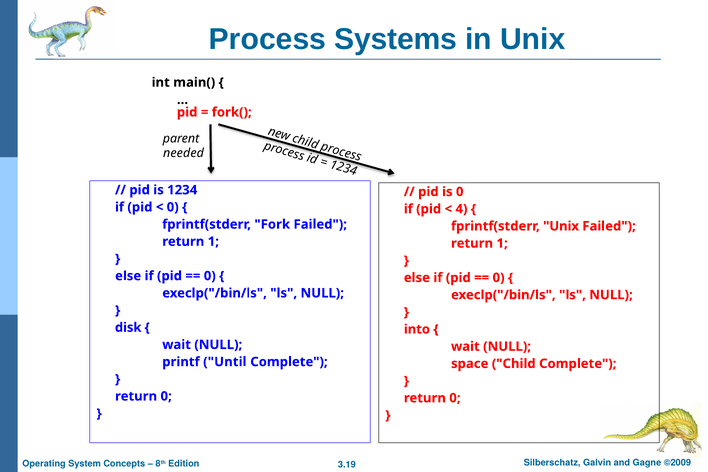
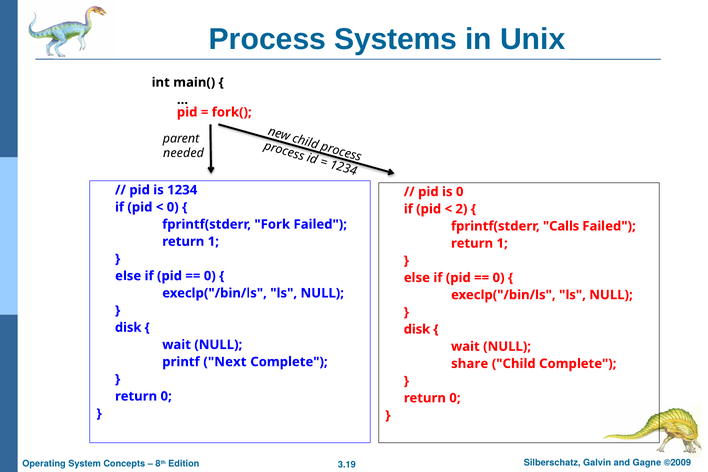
4: 4 -> 2 (461, 209)
fprintf(stderr Unix: Unix -> Calls (561, 226)
into: into -> disk (417, 329)
Until: Until -> Next (225, 362)
space: space -> share (470, 364)
